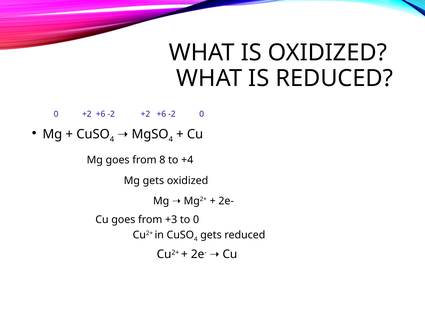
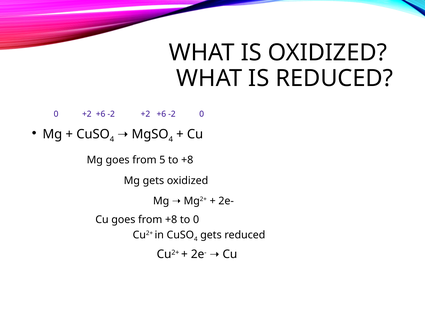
8: 8 -> 5 (162, 160)
to +4: +4 -> +8 (187, 160)
from +3: +3 -> +8 (171, 219)
